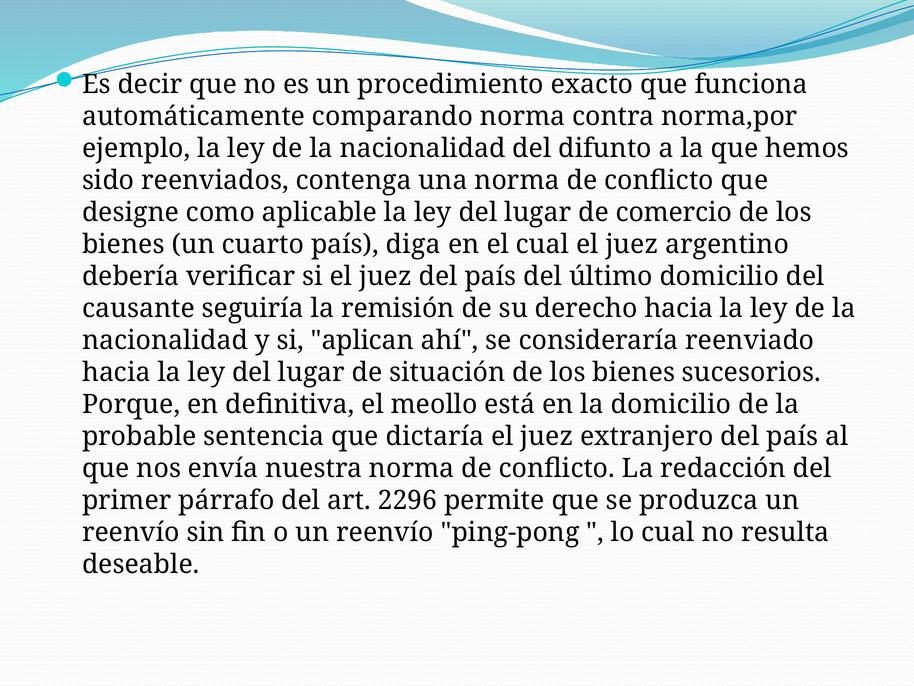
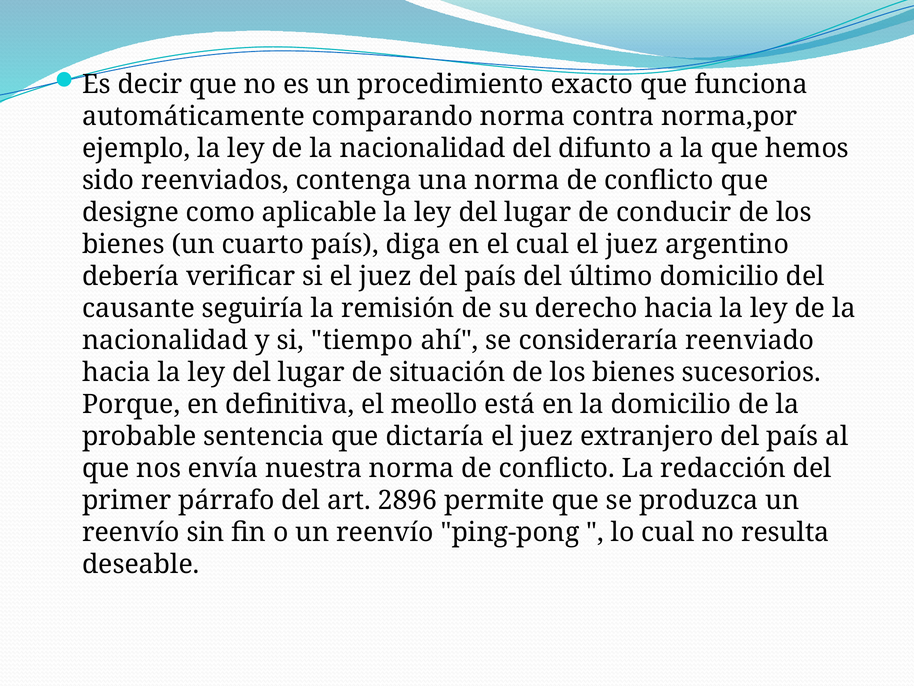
comercio: comercio -> conducir (674, 212)
aplican: aplican -> tiempo (362, 340)
2296: 2296 -> 2896 (407, 500)
